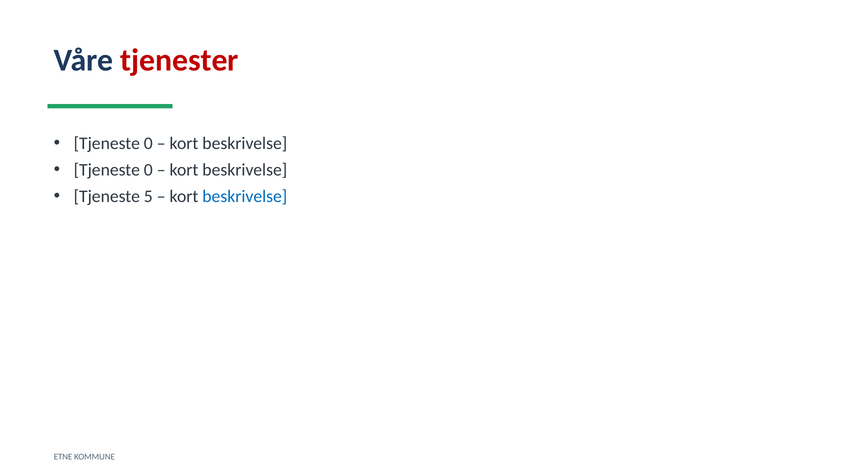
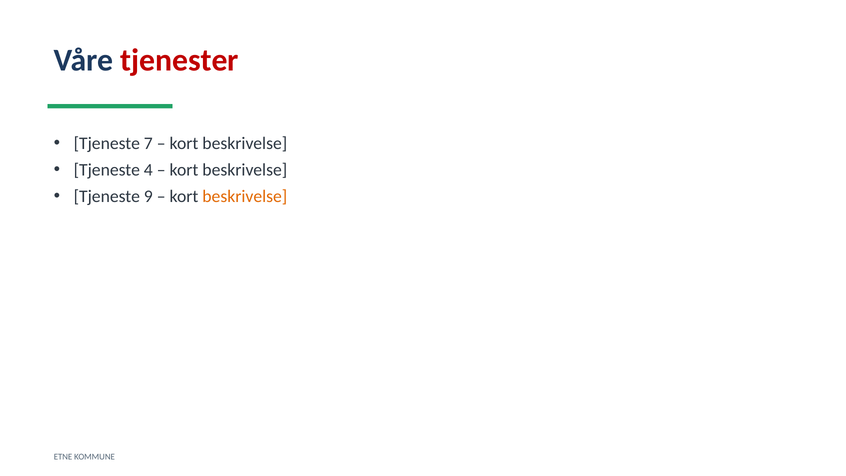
0: 0 -> 7 (148, 143)
0: 0 -> 4 (148, 170)
5: 5 -> 9 (148, 196)
beskrivelse colour: blue -> orange (245, 196)
